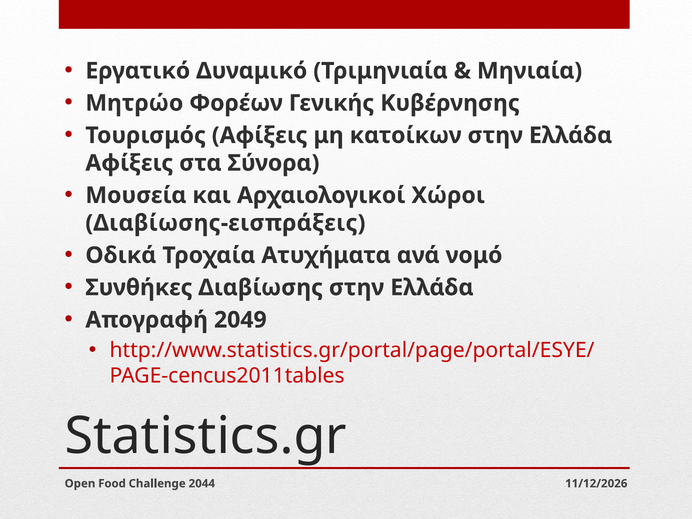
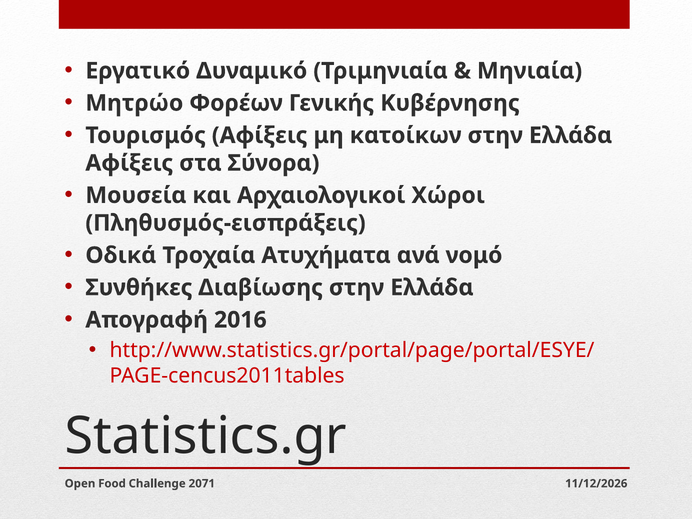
Διαβίωσης-εισπράξεις: Διαβίωσης-εισπράξεις -> Πληθυσμός-εισπράξεις (226, 223)
2049: 2049 -> 2016 (240, 320)
2044: 2044 -> 2071 (202, 484)
